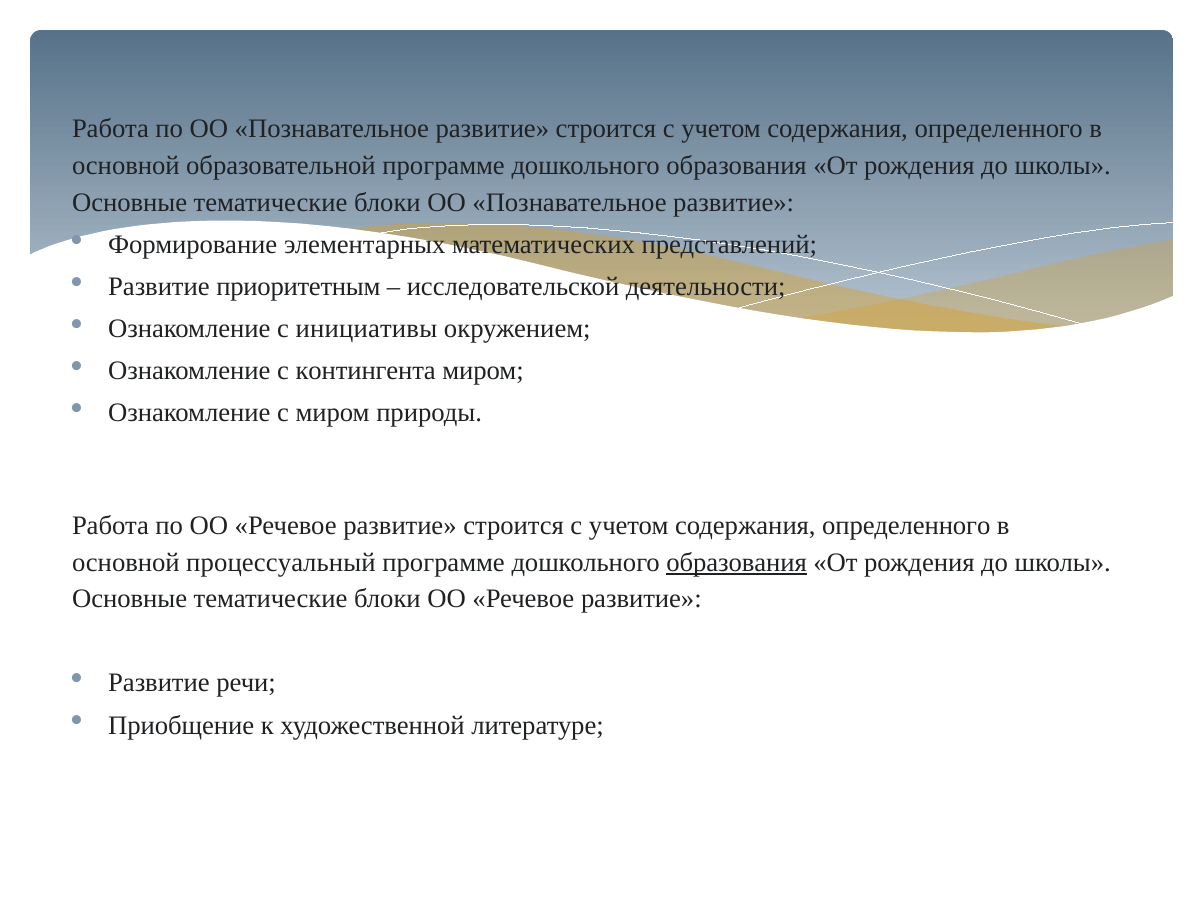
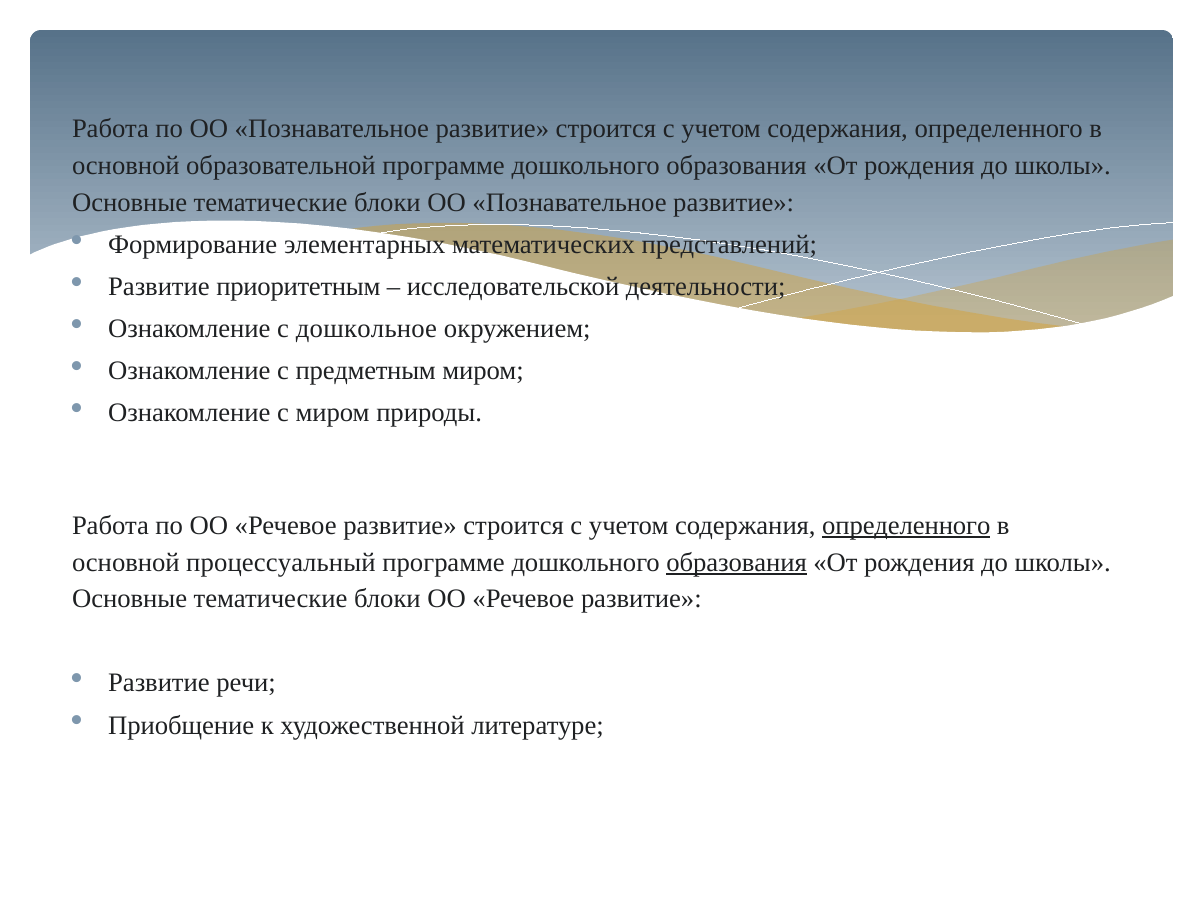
инициативы: инициативы -> дошкольное (366, 329)
контингента: контингента -> предметным (366, 371)
определенного underline: none -> present (906, 526)
